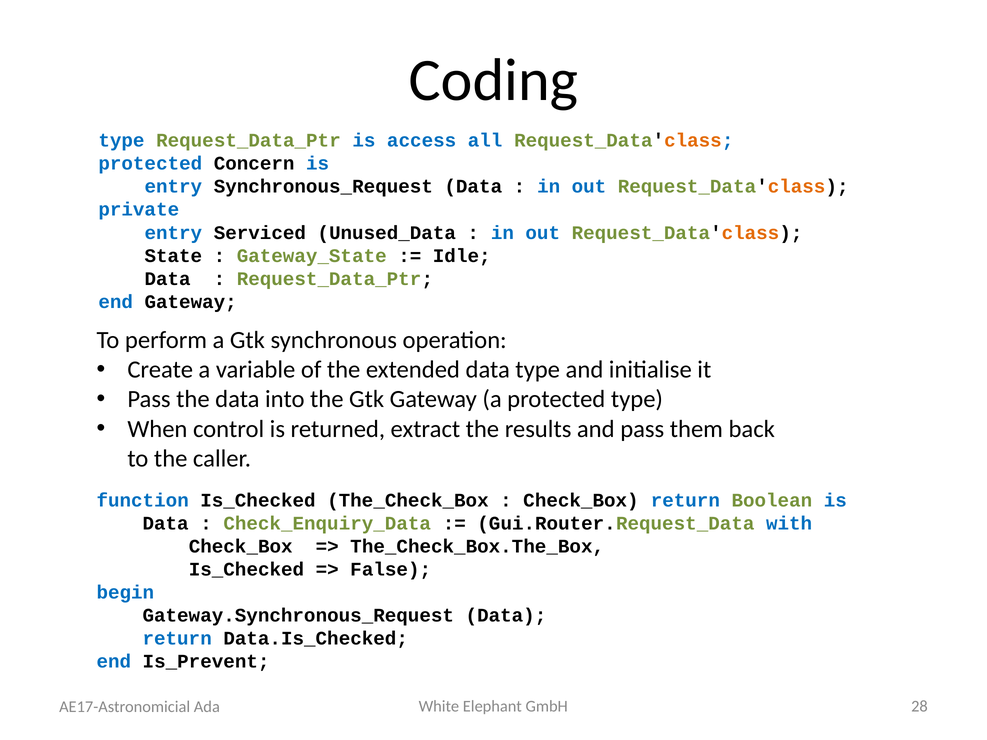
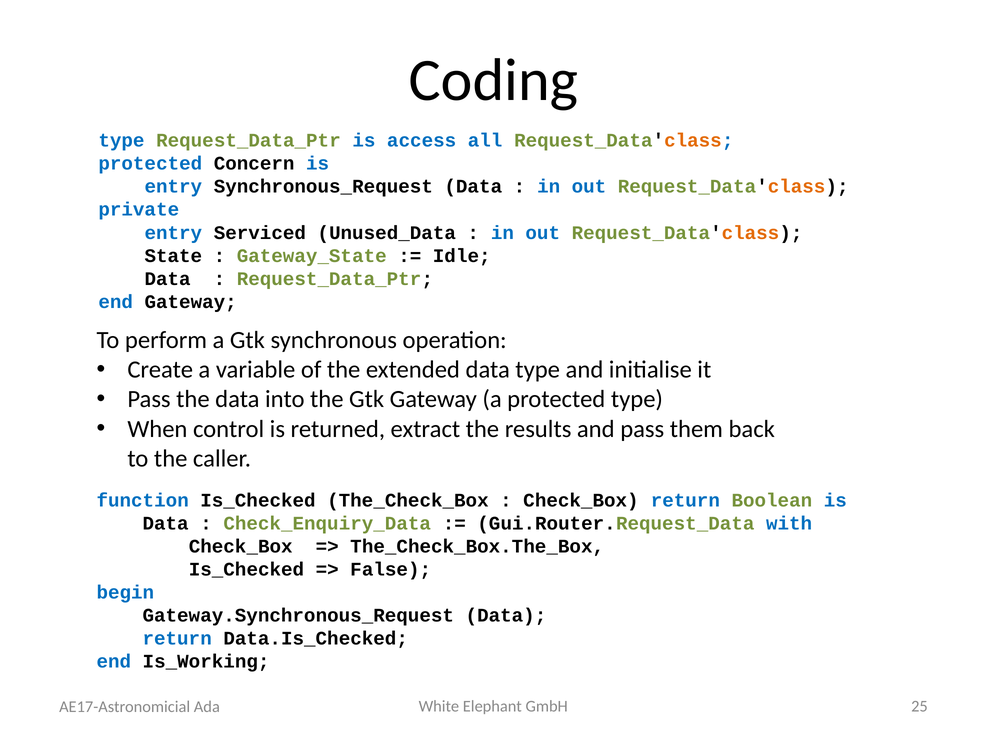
Is_Prevent: Is_Prevent -> Is_Working (206, 662)
28: 28 -> 25 (919, 707)
